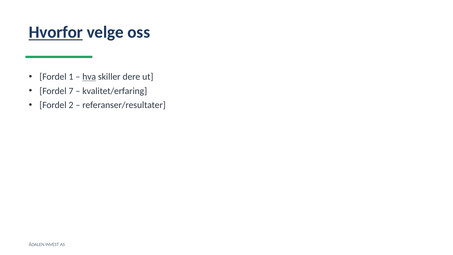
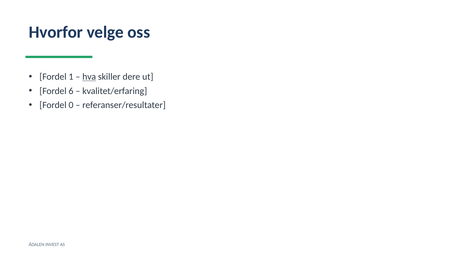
Hvorfor underline: present -> none (56, 32)
7: 7 -> 6 (71, 91)
2: 2 -> 0 (71, 105)
